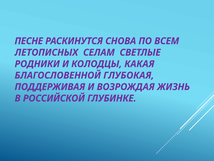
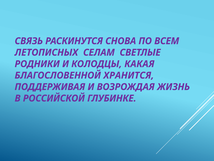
ПЕСНЕ: ПЕСНЕ -> СВЯЗЬ (29, 41)
ГЛУБОКАЯ: ГЛУБОКАЯ -> ХРАНИТСЯ (129, 75)
